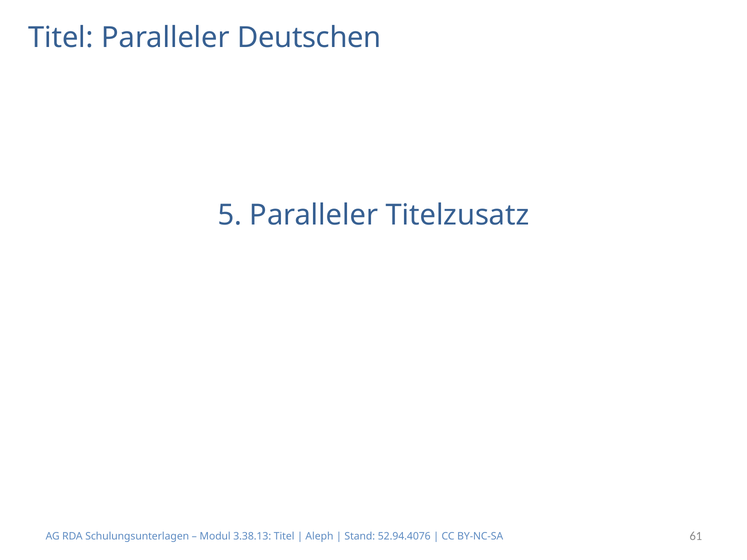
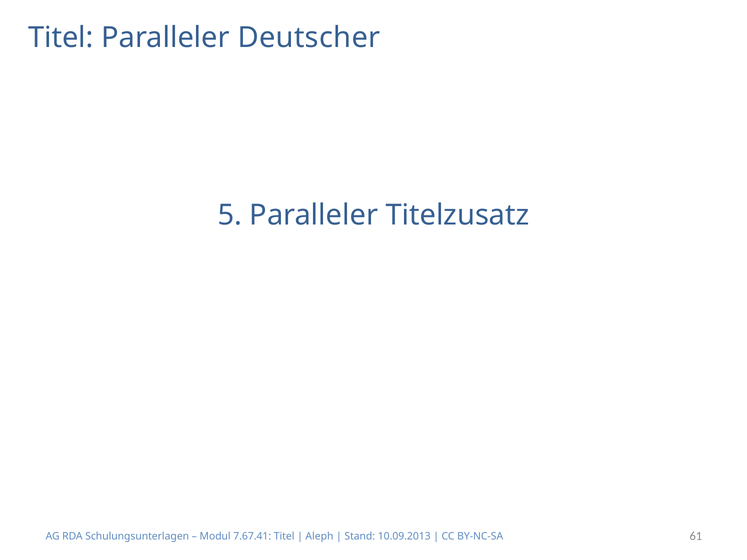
Deutschen: Deutschen -> Deutscher (309, 38)
3.38.13: 3.38.13 -> 7.67.41 (252, 537)
52.94.4076: 52.94.4076 -> 10.09.2013 (404, 537)
